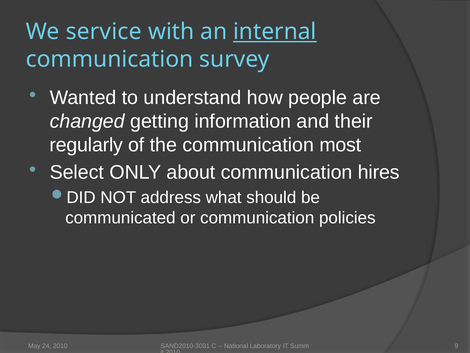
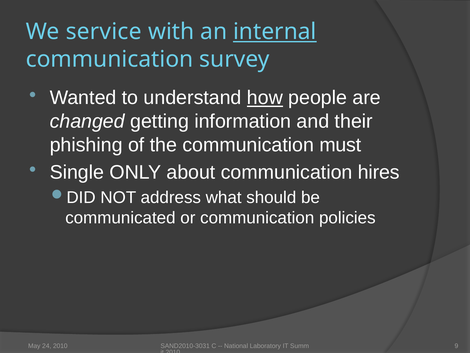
how underline: none -> present (265, 98)
regularly: regularly -> phishing (86, 145)
most: most -> must (340, 145)
Select: Select -> Single (77, 172)
